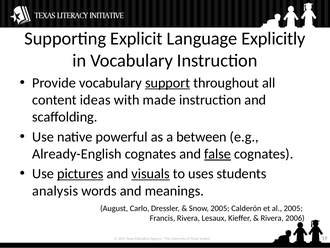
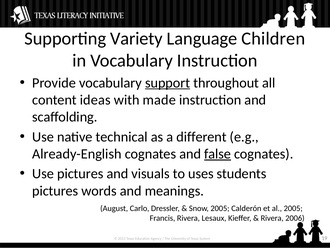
Explicit: Explicit -> Variety (136, 38)
Explicitly: Explicitly -> Children (273, 38)
powerful: powerful -> technical (122, 137)
between: between -> different (201, 137)
pictures underline: present -> none (80, 173)
visuals underline: present -> none (151, 173)
analysis: analysis -> pictures (55, 190)
